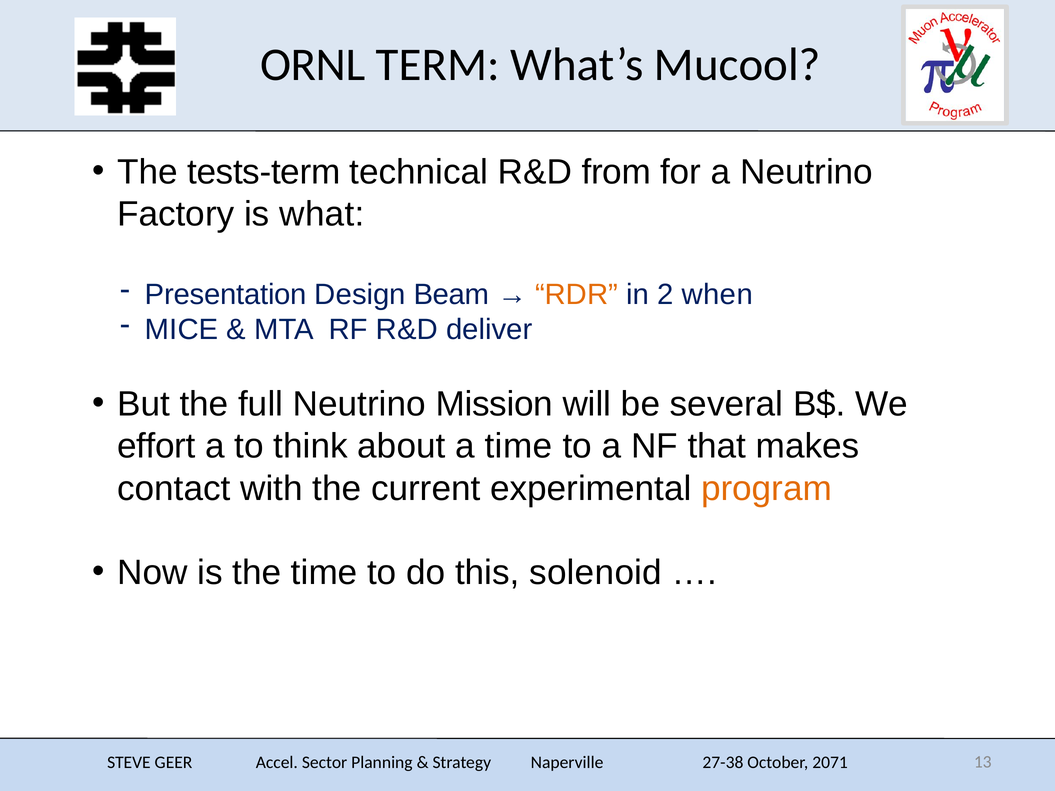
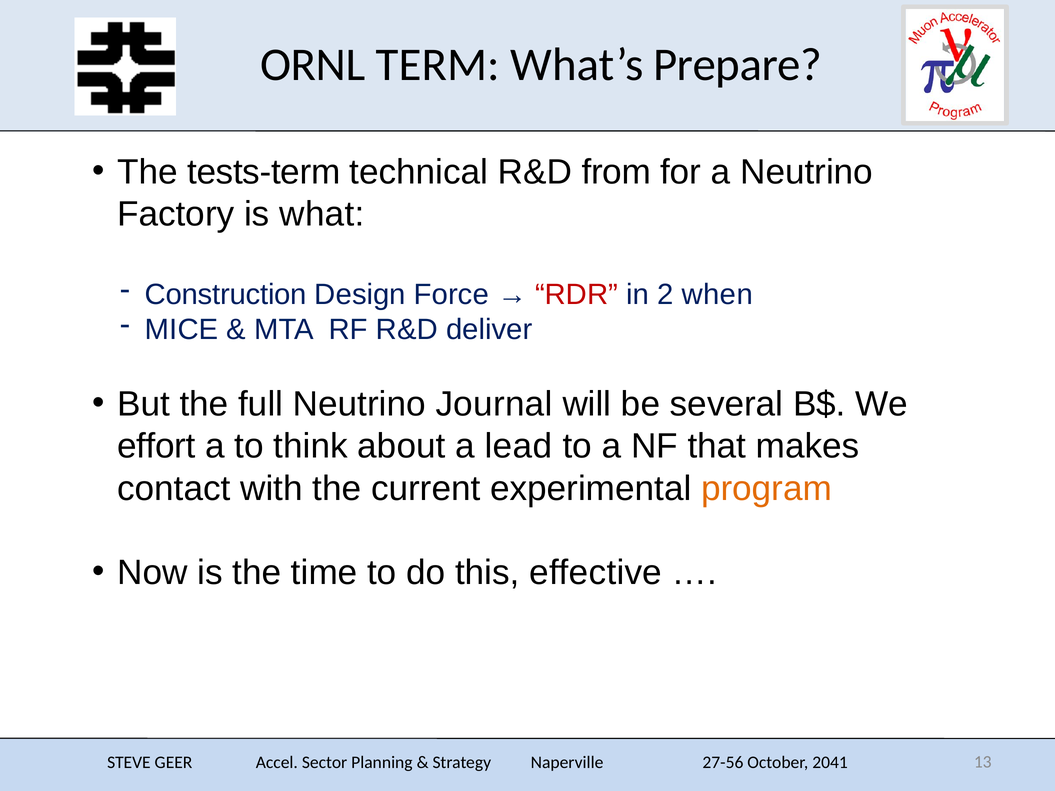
Mucool: Mucool -> Prepare (738, 65)
Presentation: Presentation -> Construction (226, 295)
Beam: Beam -> Force (451, 295)
RDR colour: orange -> red (577, 295)
Mission: Mission -> Journal (494, 404)
a time: time -> lead (519, 446)
solenoid: solenoid -> effective (596, 573)
27-38: 27-38 -> 27-56 (723, 763)
2071: 2071 -> 2041 (830, 763)
